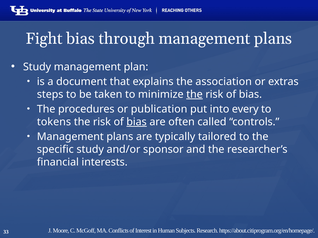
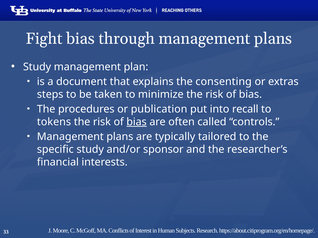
association: association -> consenting (224, 82)
the underline: present -> none (195, 95)
every: every -> recall (245, 109)
